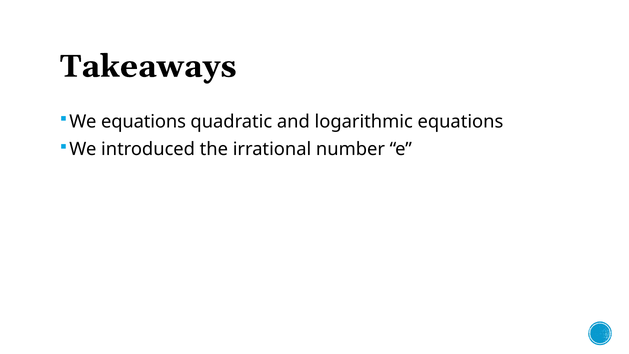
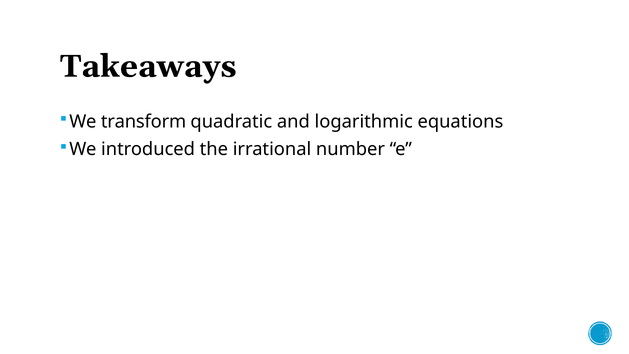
We equations: equations -> transform (144, 122)
